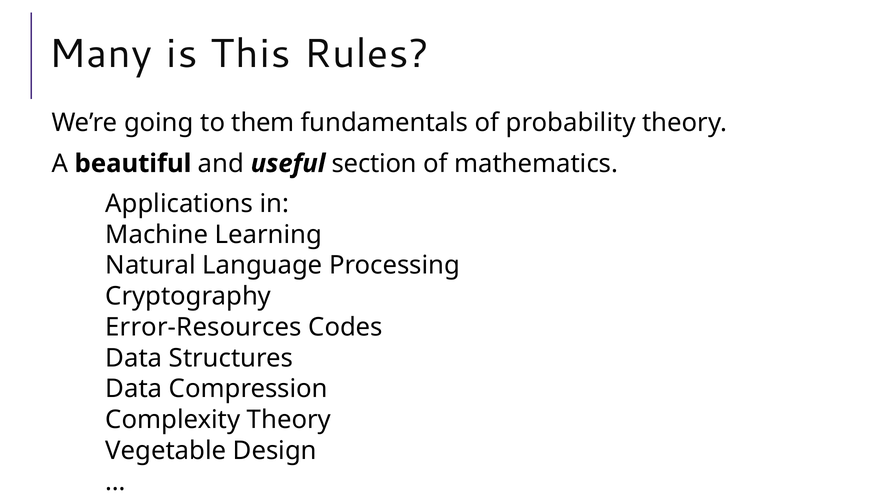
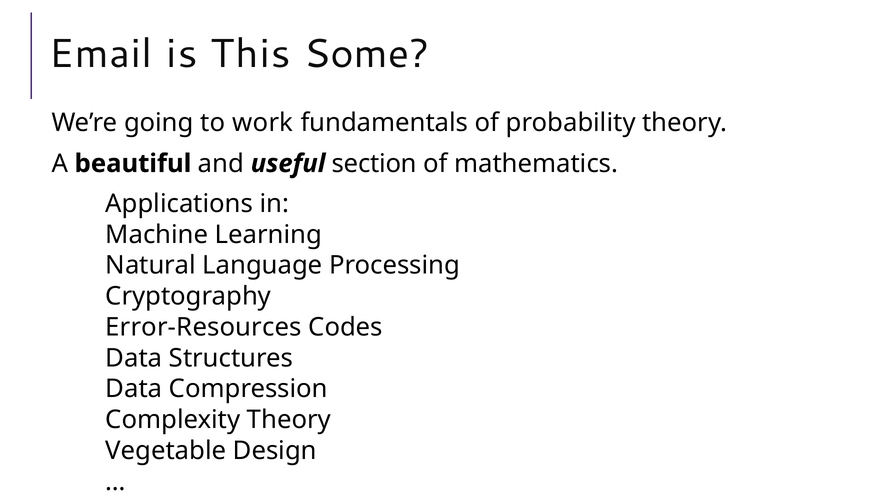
Many: Many -> Email (101, 54)
Rules: Rules -> Some (367, 54)
them: them -> work (263, 123)
